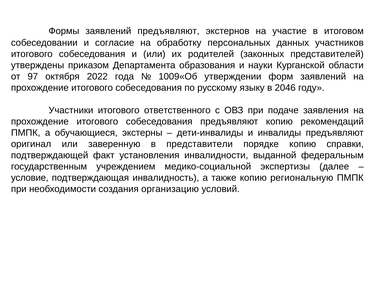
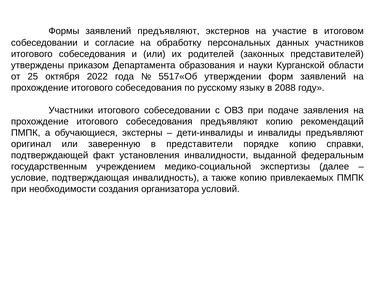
97: 97 -> 25 (33, 77)
1009«Об: 1009«Об -> 5517«Об (178, 77)
2046: 2046 -> 2088 (285, 88)
итогового ответственного: ответственного -> собеседовании (177, 110)
региональную: региональную -> привлекаемых (302, 178)
организацию: организацию -> организатора (170, 189)
